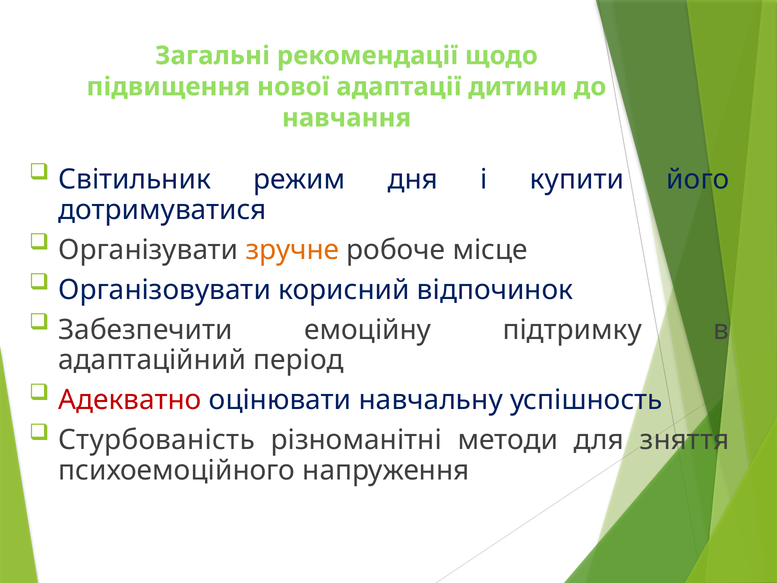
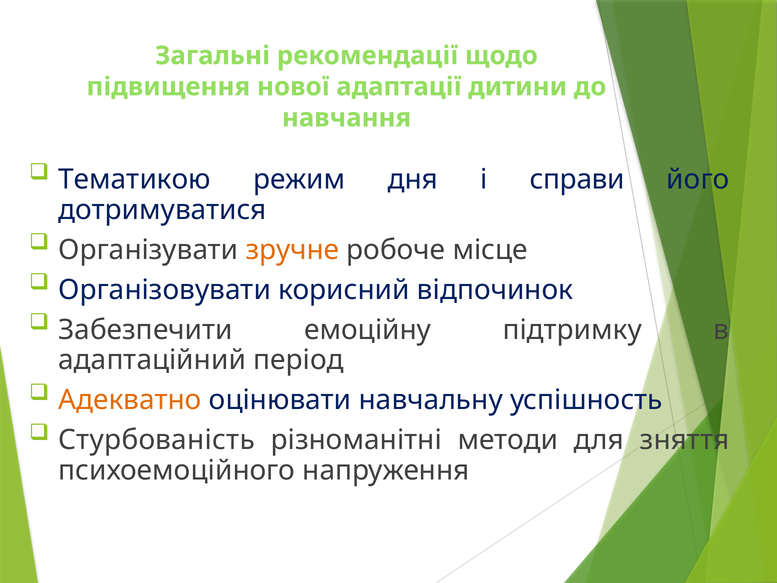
Світильник: Світильник -> Тематикою (135, 179)
купити: купити -> справи (577, 179)
Адекватно colour: red -> orange (130, 400)
